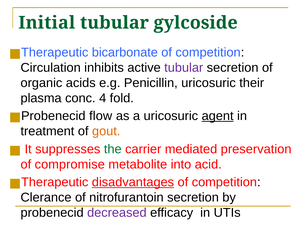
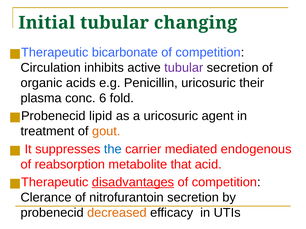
gylcoside: gylcoside -> changing (196, 23)
4: 4 -> 6 (103, 98)
flow: flow -> lipid (101, 116)
agent underline: present -> none (218, 116)
the colour: green -> blue (113, 149)
preservation: preservation -> endogenous (256, 149)
compromise: compromise -> reabsorption (70, 165)
into: into -> that (181, 165)
decreased colour: purple -> orange (117, 213)
